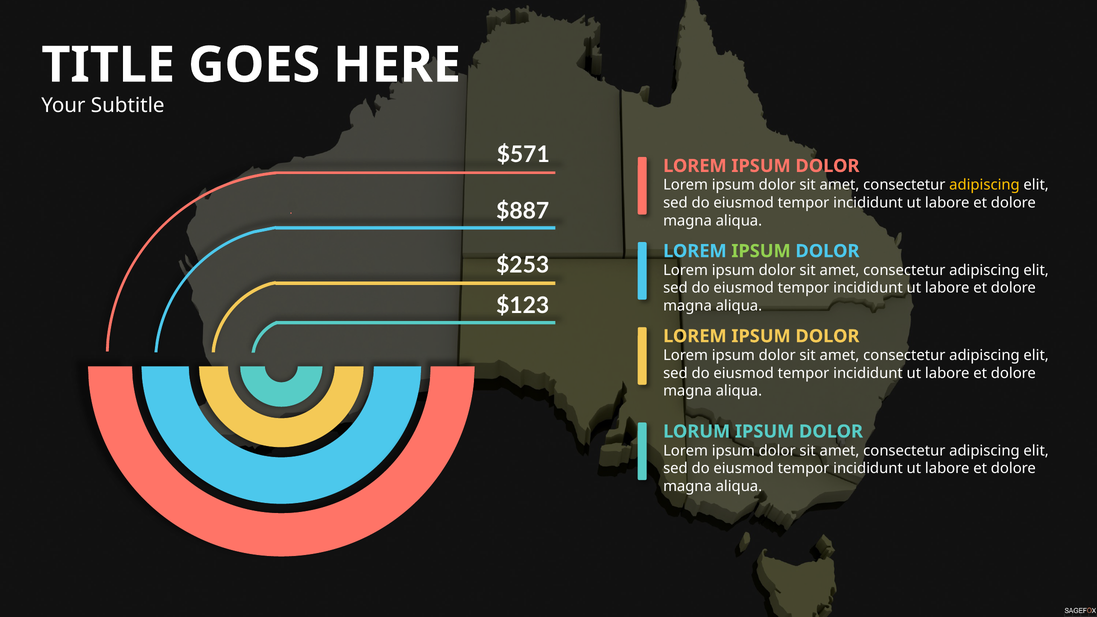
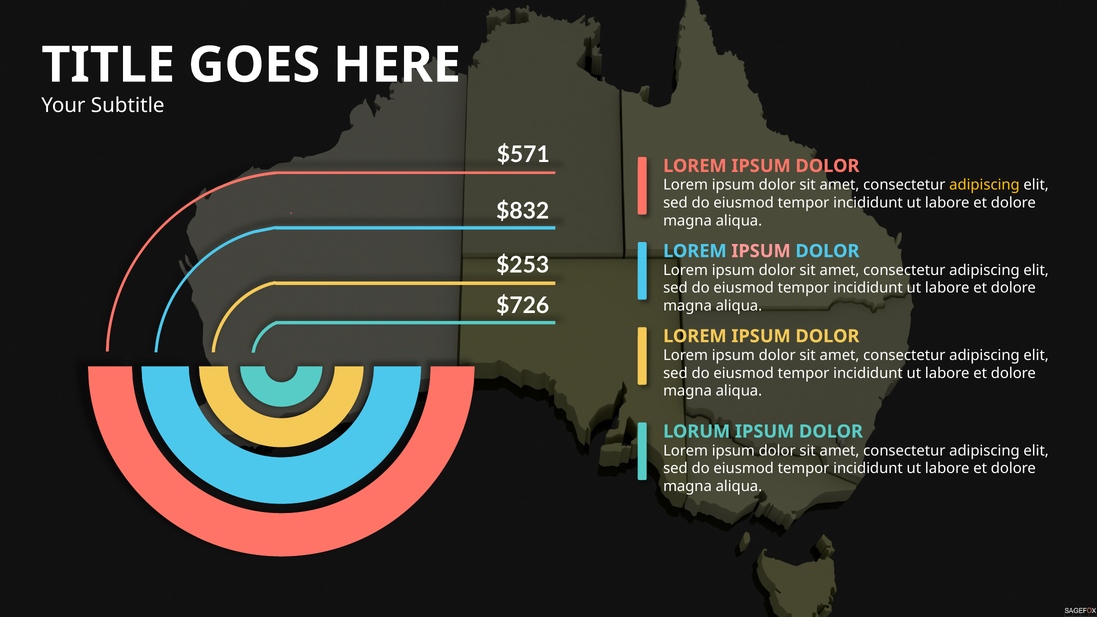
$887: $887 -> $832 (523, 211)
IPSUM colour: light green -> pink (761, 251)
$123: $123 -> $726 (523, 306)
